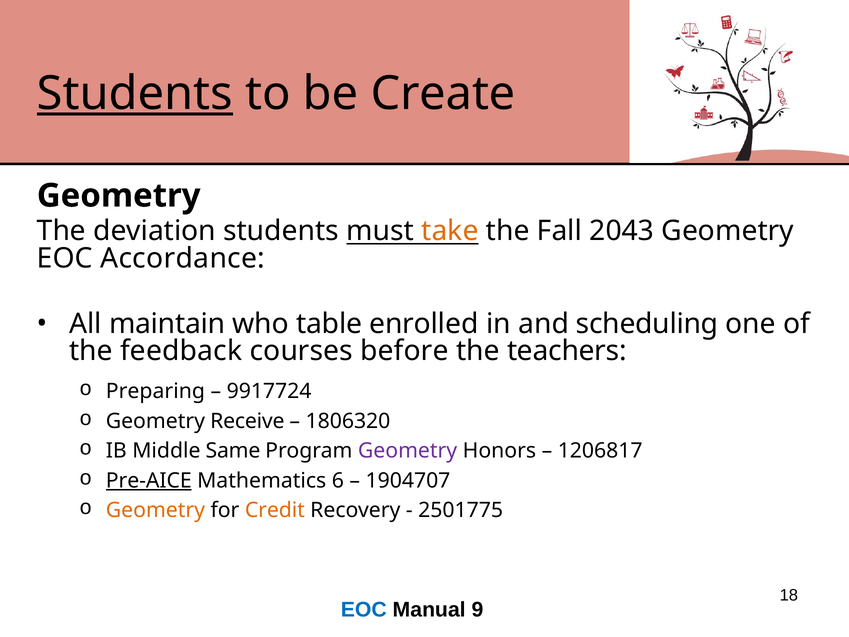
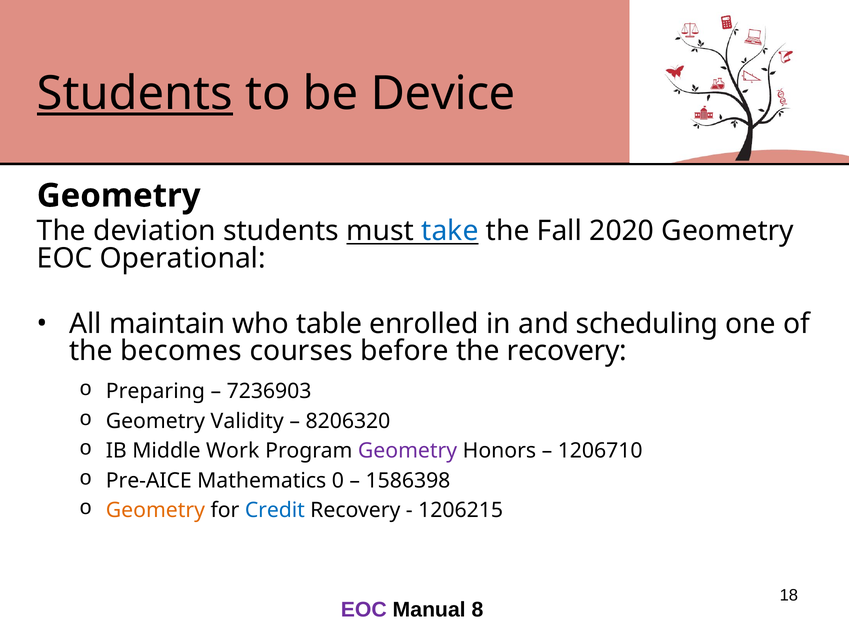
Create: Create -> Device (443, 94)
take colour: orange -> blue (450, 231)
2043: 2043 -> 2020 (622, 231)
Accordance: Accordance -> Operational (183, 258)
feedback: feedback -> becomes (181, 351)
the teachers: teachers -> recovery (567, 351)
9917724: 9917724 -> 7236903 (269, 391)
Receive: Receive -> Validity (247, 421)
1806320: 1806320 -> 8206320 (348, 421)
Same: Same -> Work (233, 451)
1206817: 1206817 -> 1206710 (600, 451)
Pre-AICE underline: present -> none (149, 480)
6: 6 -> 0 (338, 480)
1904707: 1904707 -> 1586398 (408, 480)
Credit colour: orange -> blue (275, 510)
2501775: 2501775 -> 1206215 (461, 510)
EOC colour: blue -> purple (364, 609)
9: 9 -> 8 (477, 609)
